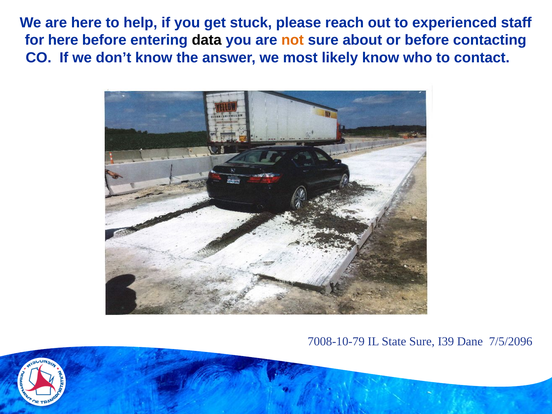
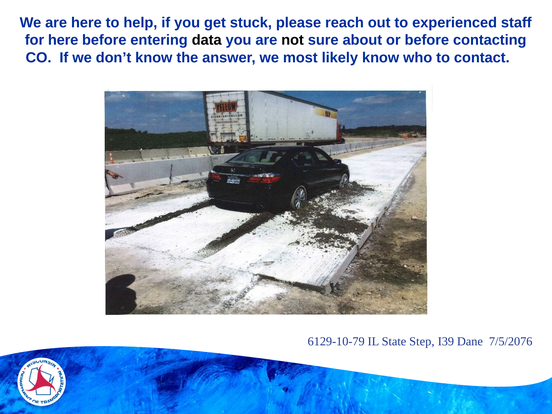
not colour: orange -> black (293, 40)
7008-10-79: 7008-10-79 -> 6129-10-79 (336, 342)
State Sure: Sure -> Step (422, 342)
7/5/2096: 7/5/2096 -> 7/5/2076 (511, 342)
